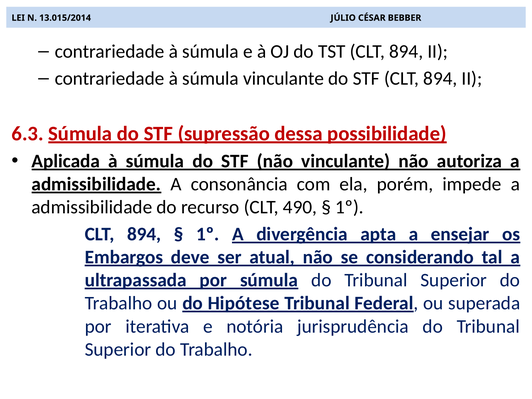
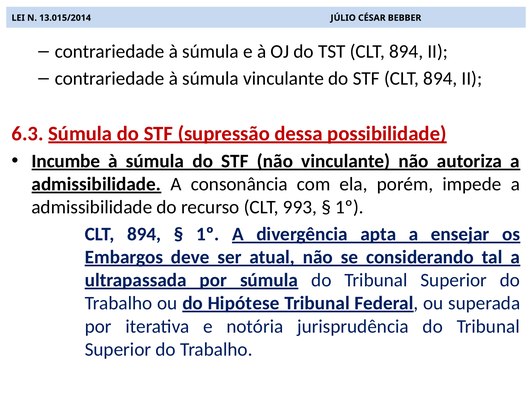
Aplicada: Aplicada -> Incumbe (66, 161)
490: 490 -> 993 (300, 207)
